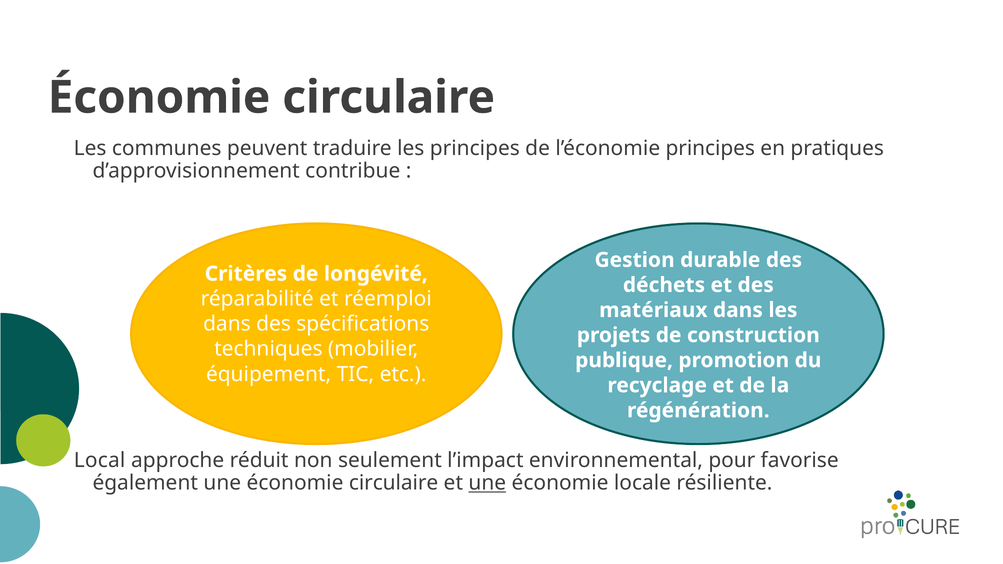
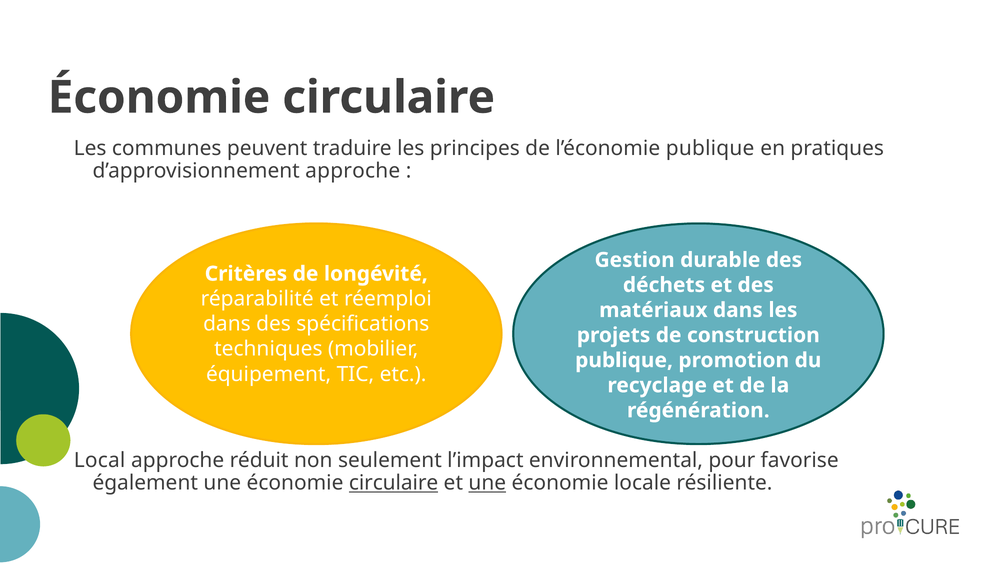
l’économie principes: principes -> publique (710, 148)
d’approvisionnement contribue: contribue -> approche (353, 171)
circulaire underline: none -> present (394, 483)
